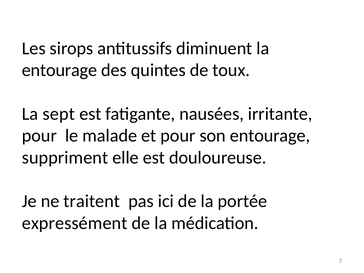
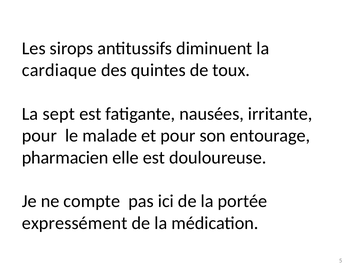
entourage: entourage -> cardiaque (59, 70)
suppriment: suppriment -> pharmacien (65, 158)
traitent: traitent -> compte (92, 201)
